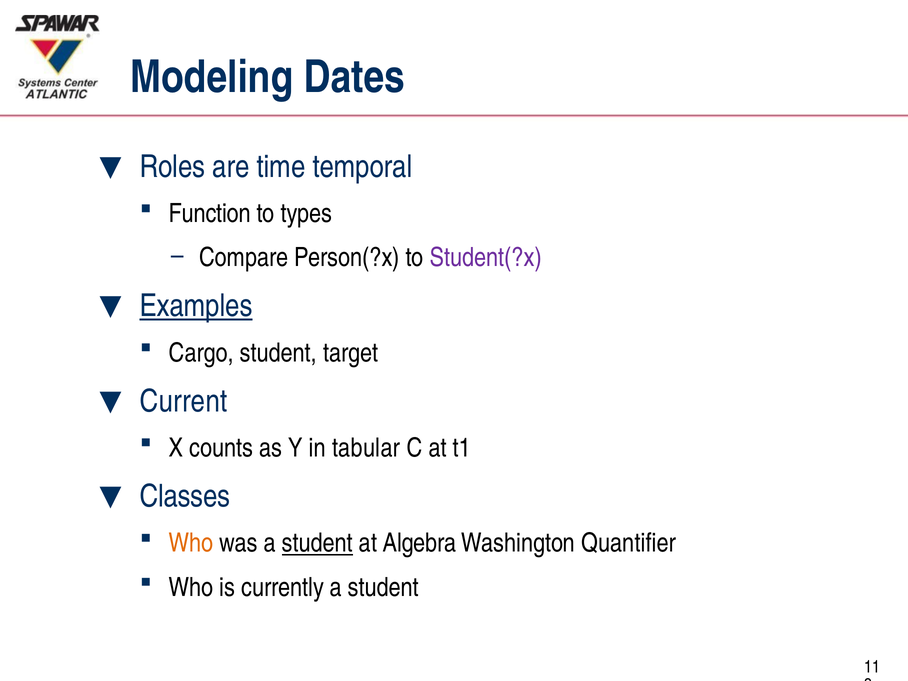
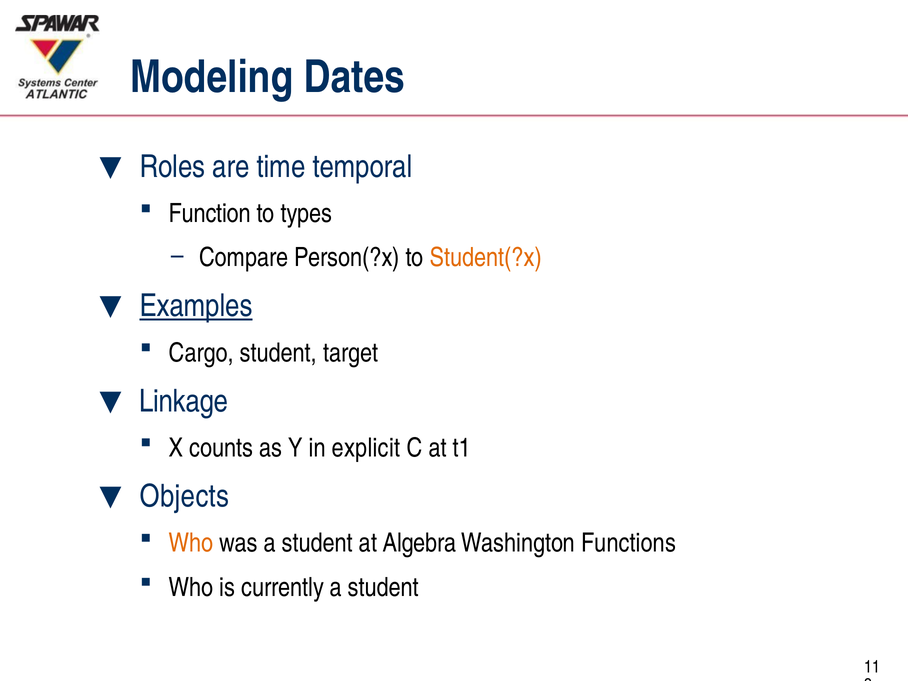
Student(?x colour: purple -> orange (486, 258)
Current: Current -> Linkage (184, 401)
tabular: tabular -> explicit (366, 448)
Classes: Classes -> Objects (185, 496)
student underline: present -> none (317, 543)
Quantifier: Quantifier -> Functions (629, 543)
